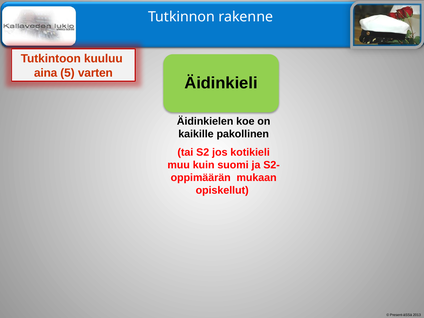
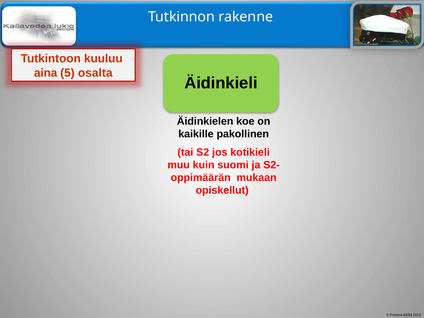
varten: varten -> osalta (95, 73)
